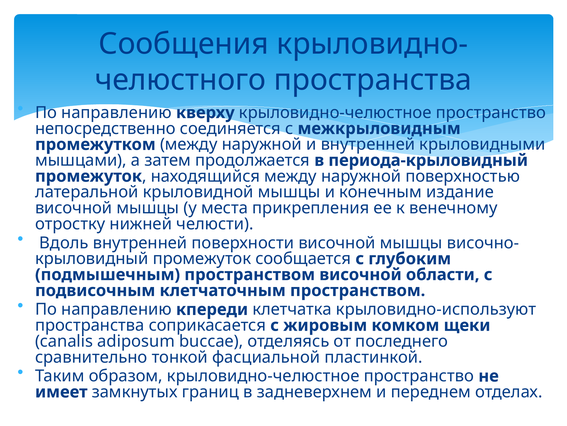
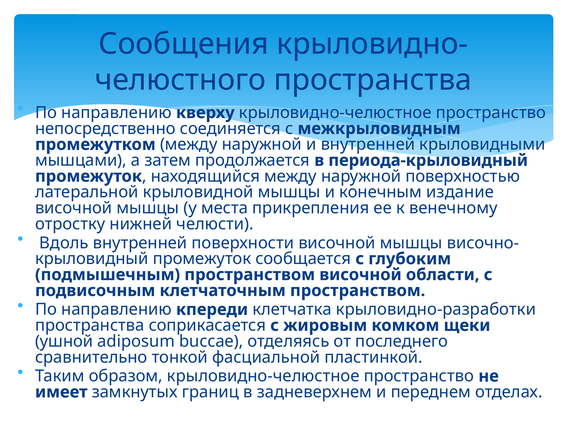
крыловидно-используют: крыловидно-используют -> крыловидно-разработки (436, 309)
canalis: canalis -> ушной (64, 341)
